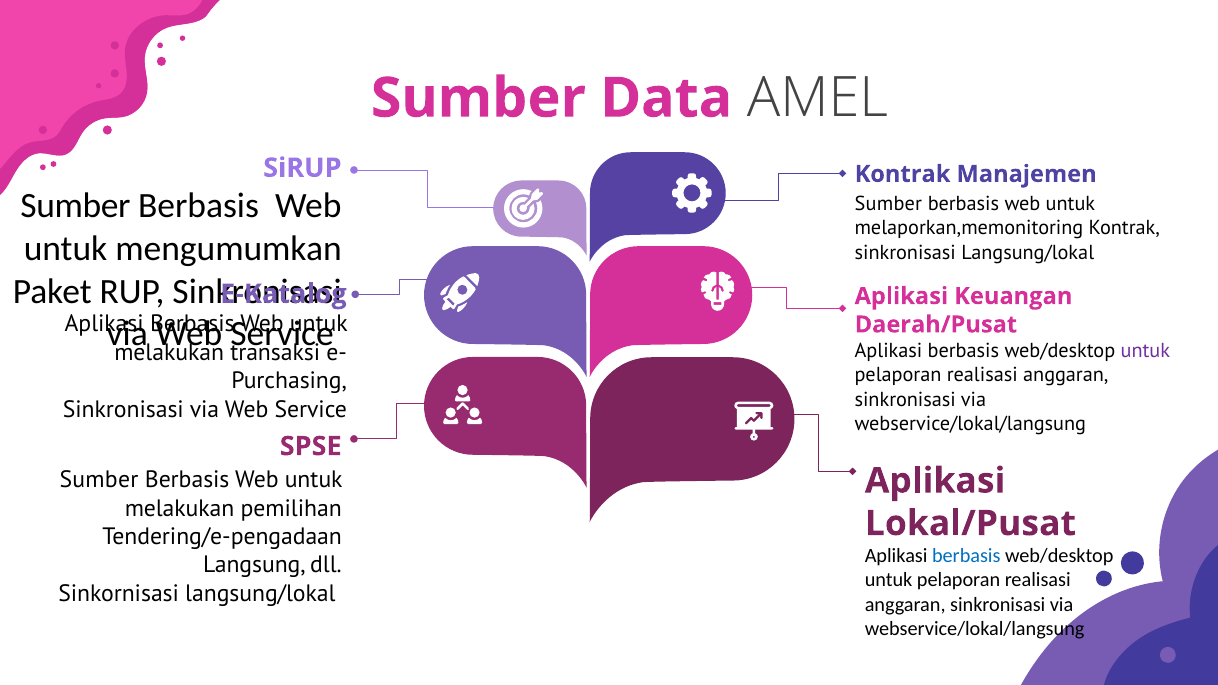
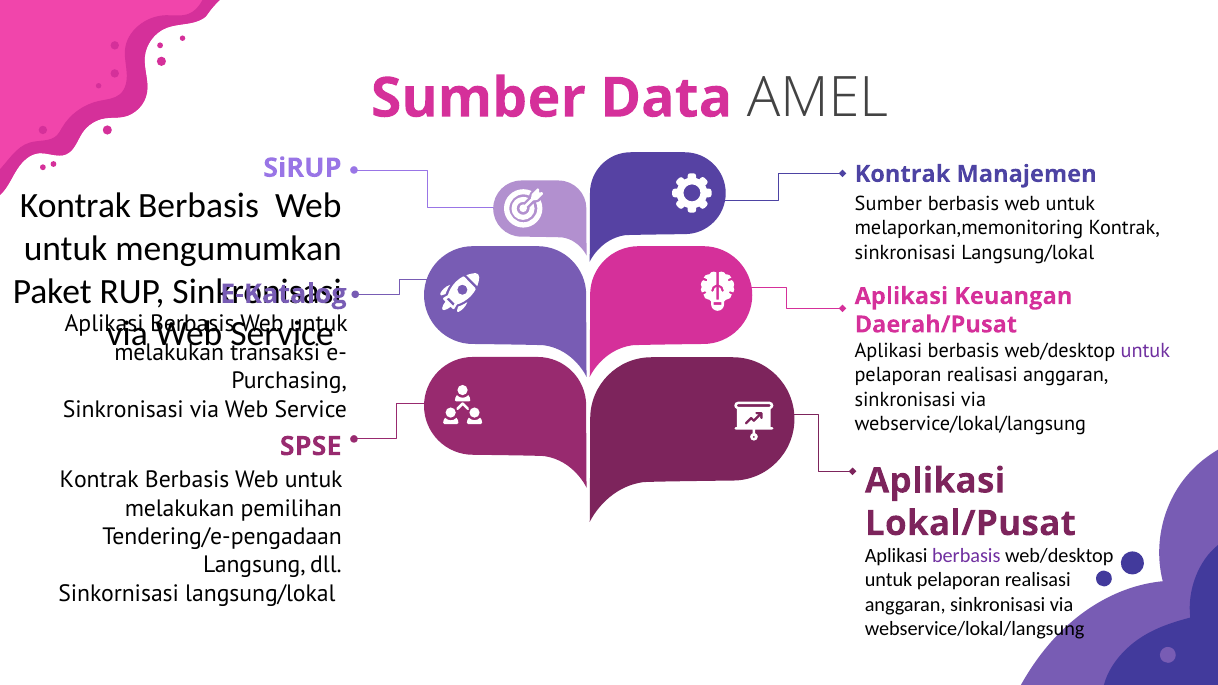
Sumber: Sumber -> Kontrak (75, 206)
Sumber: Sumber -> Kontrak (99, 480)
berbasis colour: blue -> purple (966, 556)
